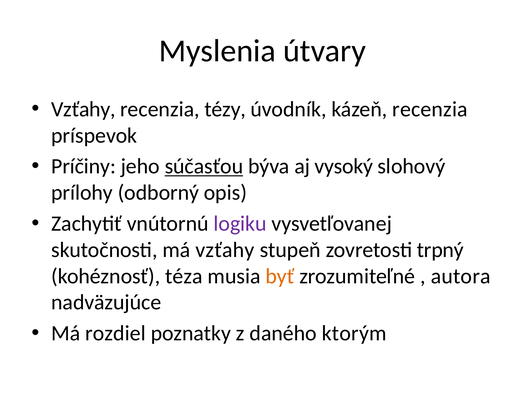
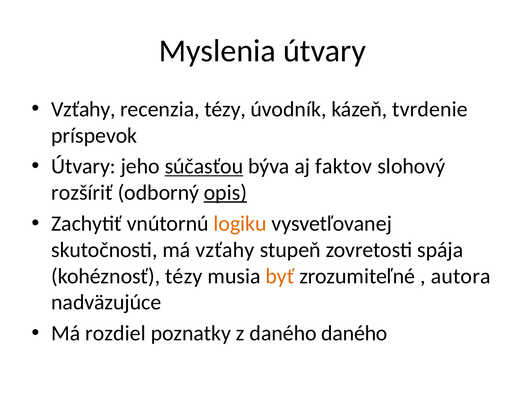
kázeň recenzia: recenzia -> tvrdenie (430, 109)
Príčiny: Príčiny -> Útvary (84, 166)
vysoký: vysoký -> faktov (344, 166)
prílohy: prílohy -> rozšíriť (82, 193)
opis underline: none -> present (225, 193)
logiku colour: purple -> orange (240, 223)
trpný: trpný -> spája (440, 250)
kohéznosť téza: téza -> tézy (184, 276)
daného ktorým: ktorým -> daného (354, 333)
